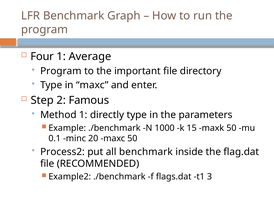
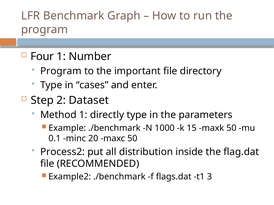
Average: Average -> Number (90, 57)
in maxc: maxc -> cases (92, 85)
Famous: Famous -> Dataset (89, 101)
all benchmark: benchmark -> distribution (146, 152)
